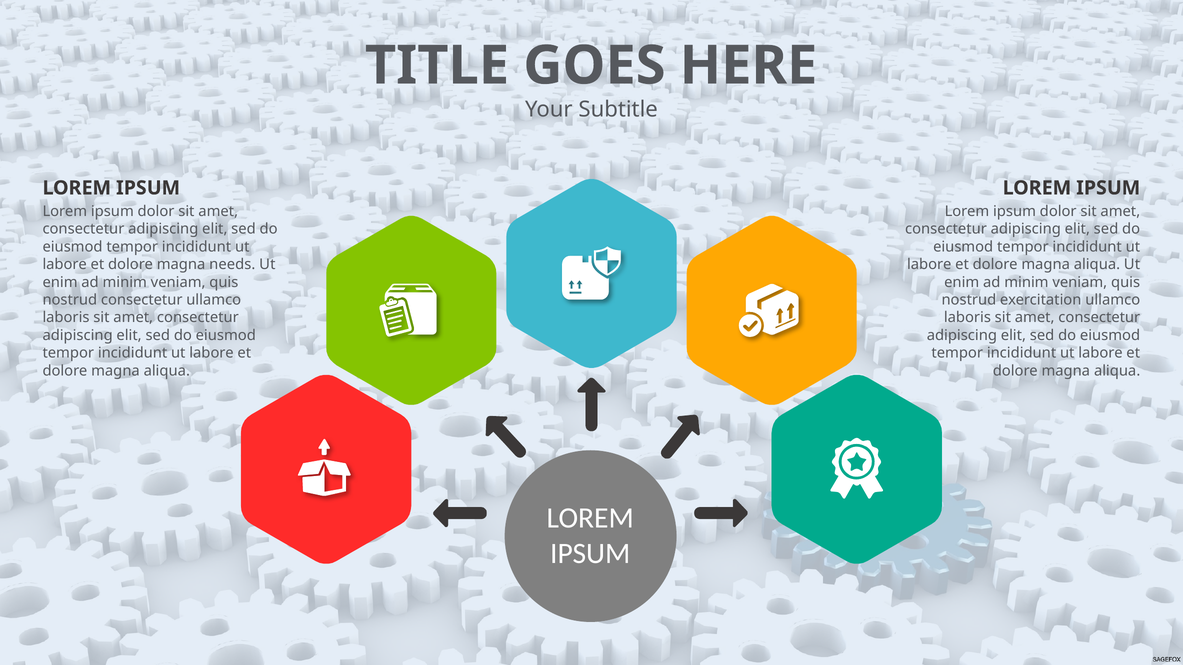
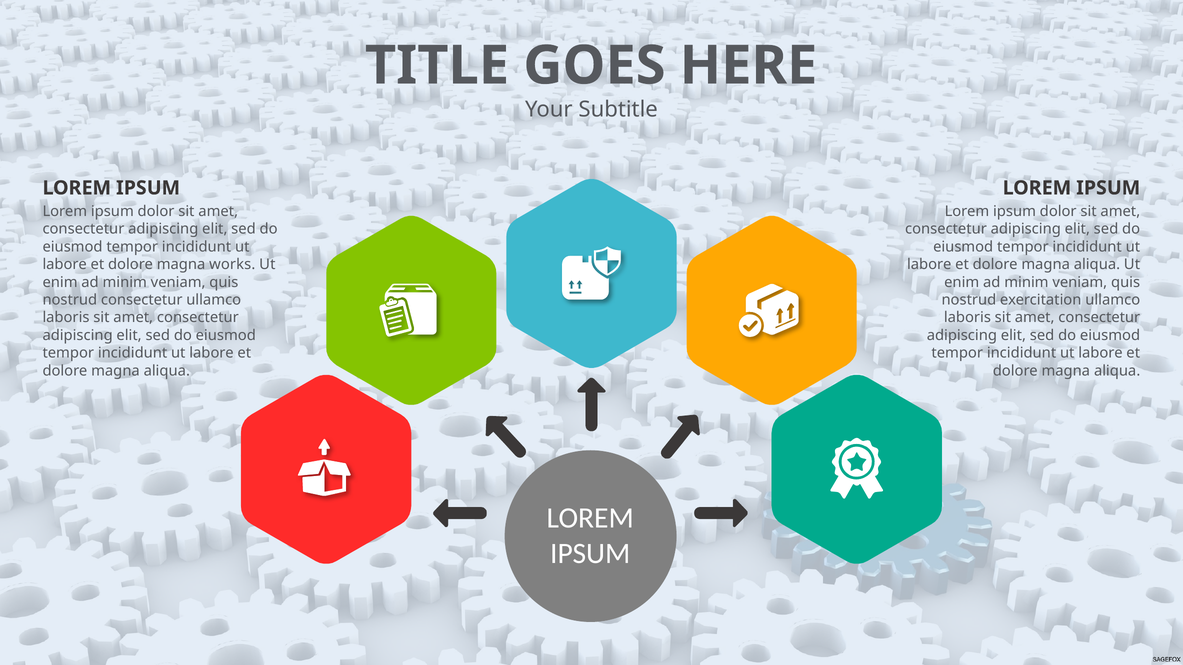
needs: needs -> works (232, 265)
